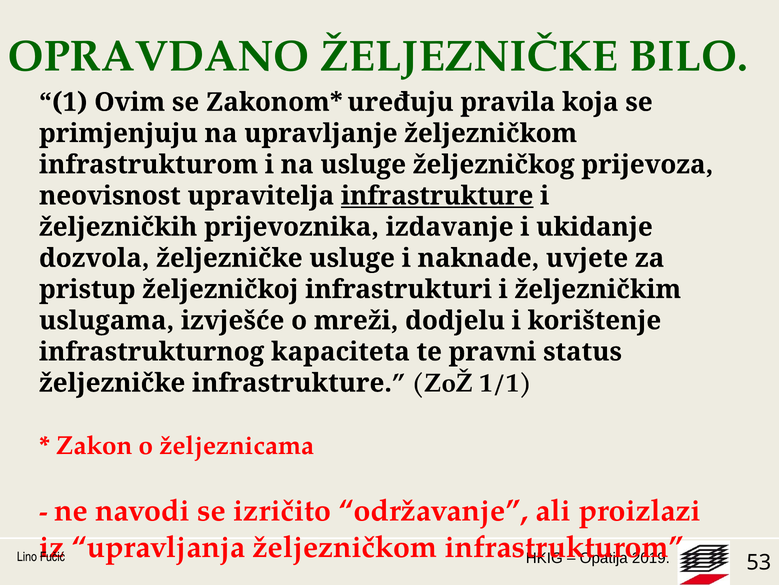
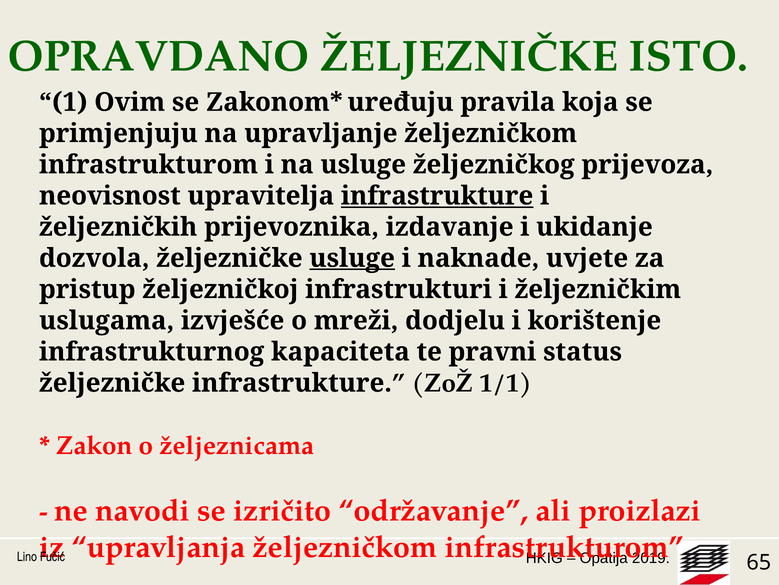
BILO: BILO -> ISTO (688, 56)
usluge underline: none -> present (352, 258)
53: 53 -> 65 (759, 562)
